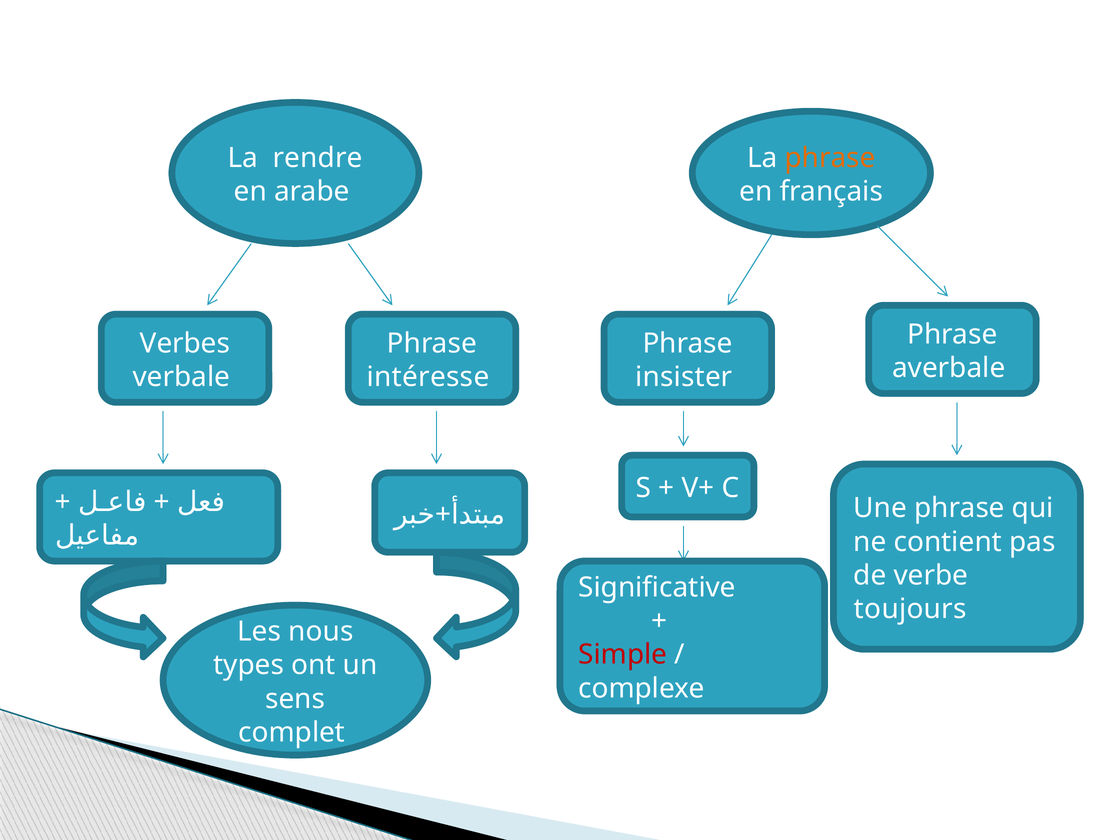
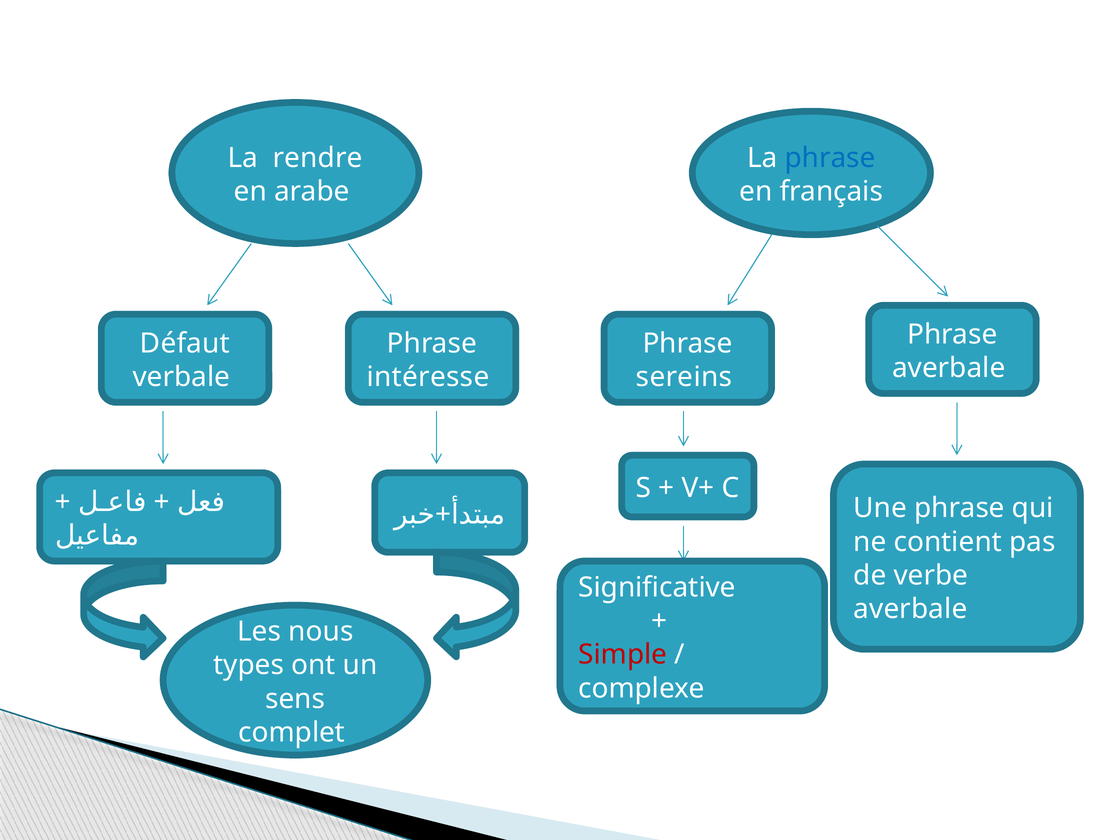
phrase colour: orange -> blue (830, 158)
Verbes: Verbes -> Défaut (185, 343)
insister: insister -> sereins (684, 377)
toujours: toujours -> averbale (910, 609)
